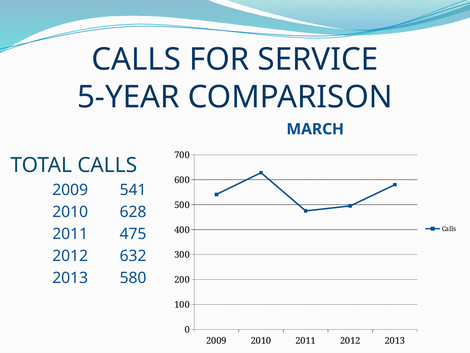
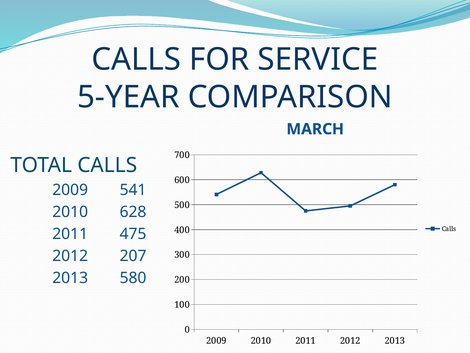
632: 632 -> 207 (133, 256)
